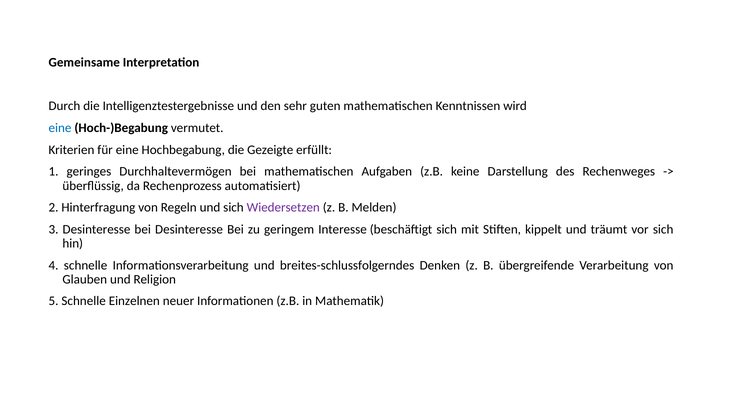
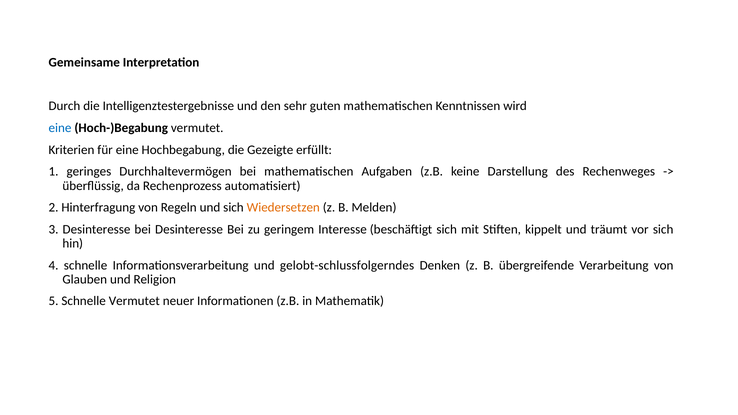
Wiedersetzen colour: purple -> orange (283, 208)
breites-schlussfolgerndes: breites-schlussfolgerndes -> gelobt-schlussfolgerndes (347, 265)
Schnelle Einzelnen: Einzelnen -> Vermutet (134, 301)
